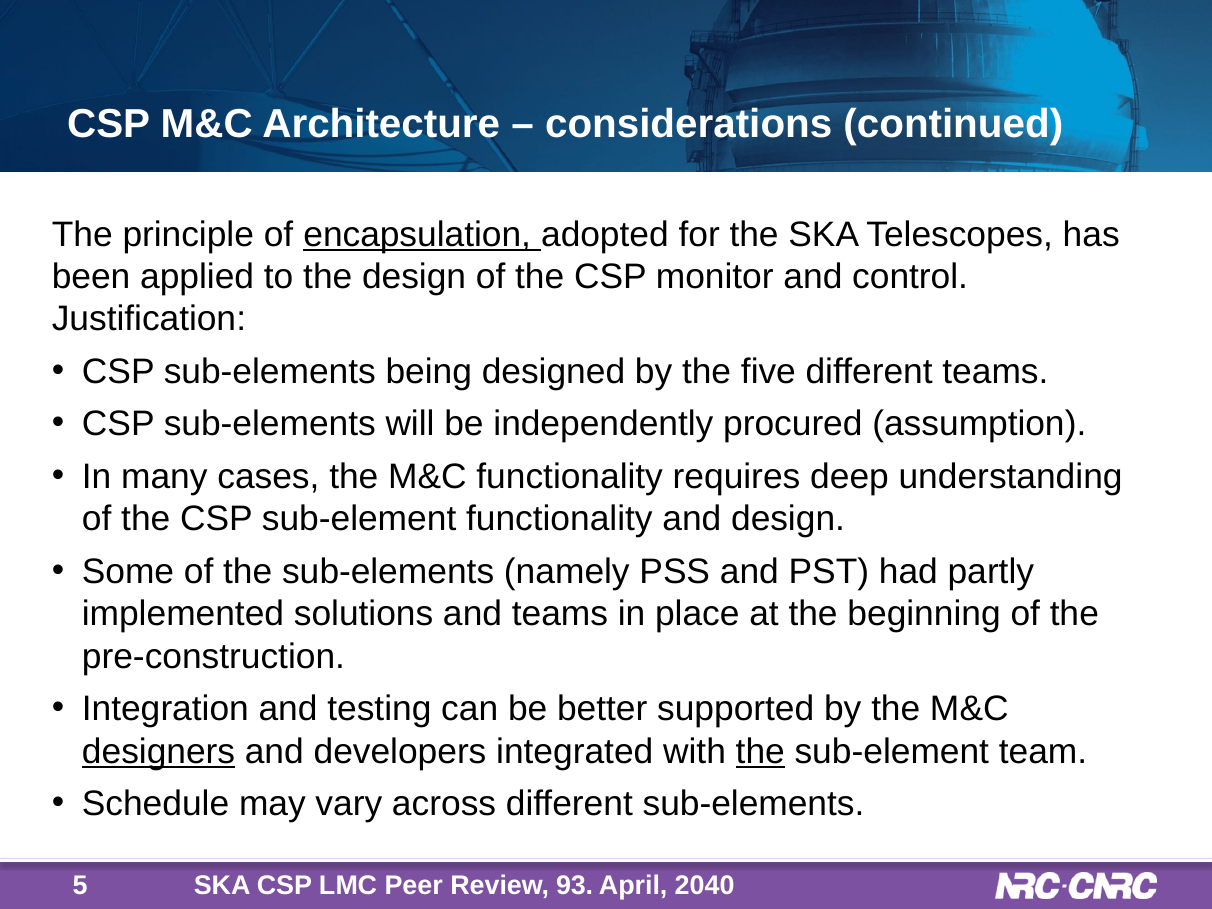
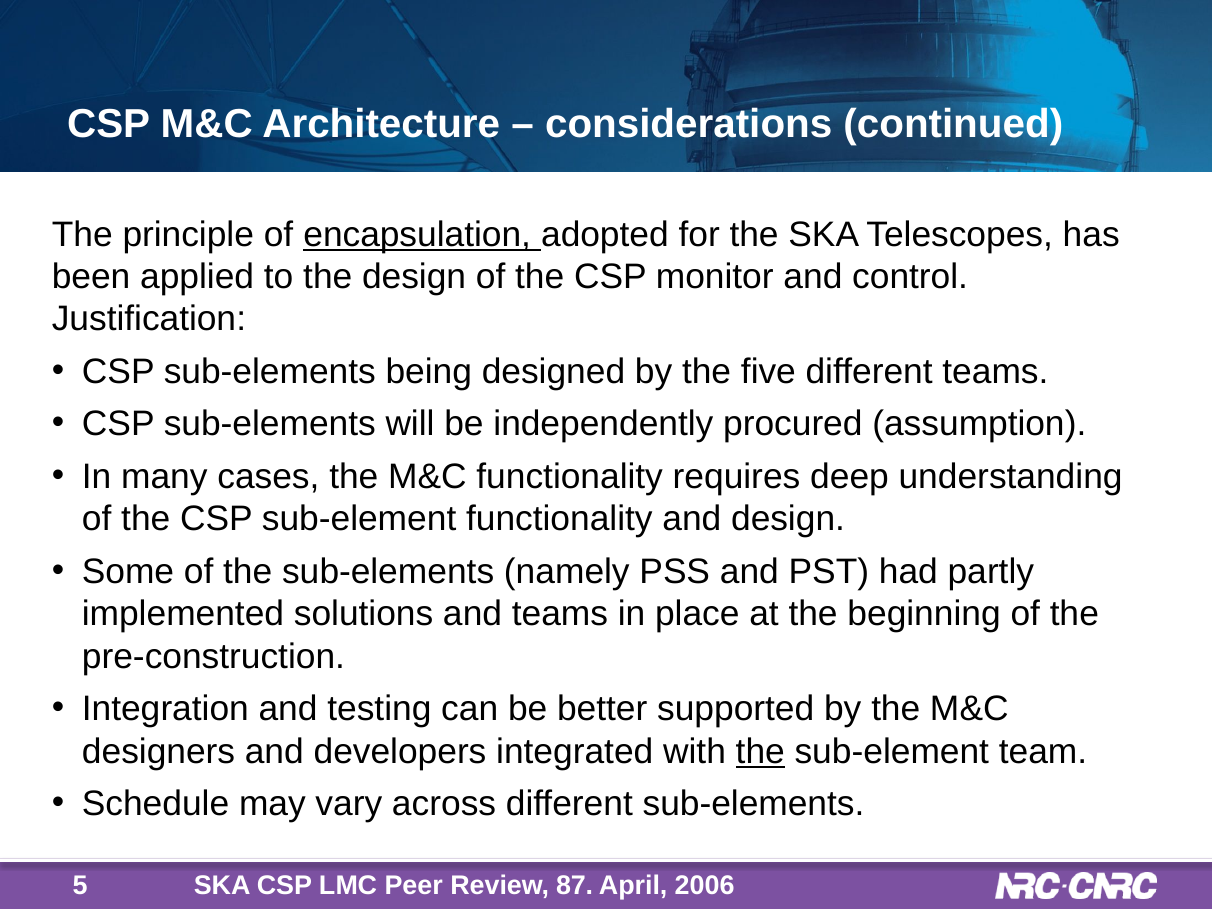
designers underline: present -> none (159, 752)
93: 93 -> 87 (575, 886)
2040: 2040 -> 2006 (705, 886)
